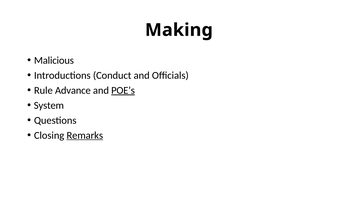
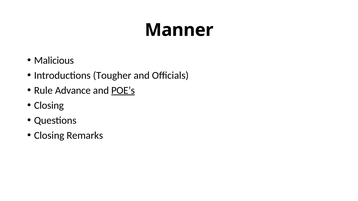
Making: Making -> Manner (179, 30)
Conduct: Conduct -> Tougher (112, 76)
System: System -> Closing (49, 106)
Remarks underline: present -> none (85, 136)
